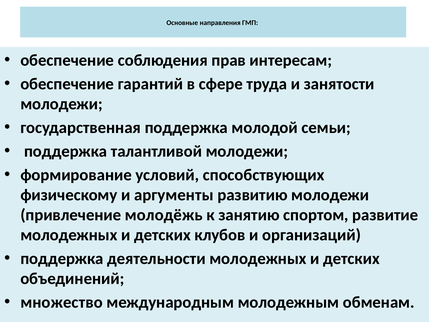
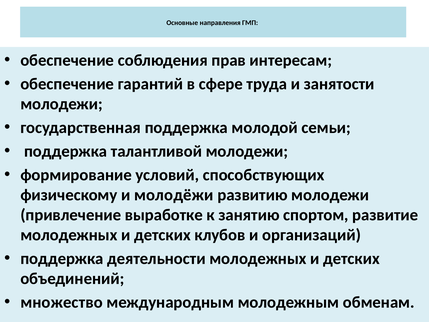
аргументы: аргументы -> молодёжи (174, 195)
молодёжь: молодёжь -> выработке (164, 215)
